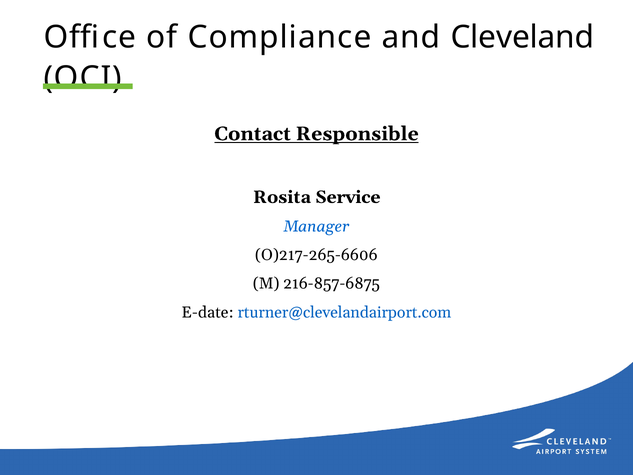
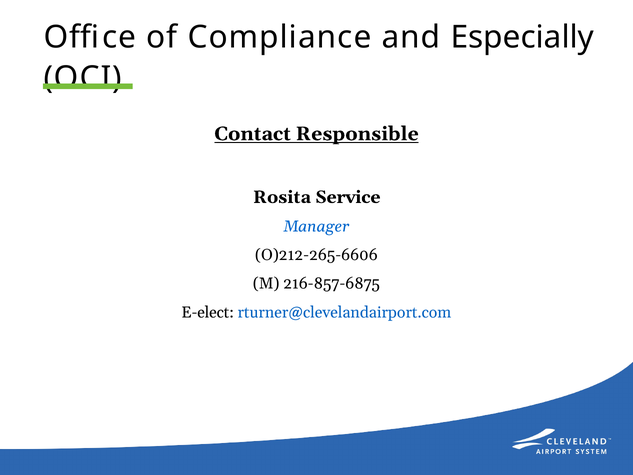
Cleveland: Cleveland -> Especially (522, 38)
O)217-265-6606: O)217-265-6606 -> O)212-265-6606 (316, 255)
E-date: E-date -> E-elect (208, 312)
